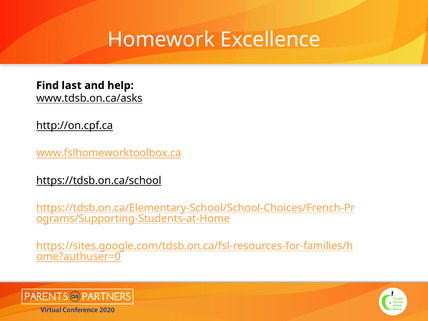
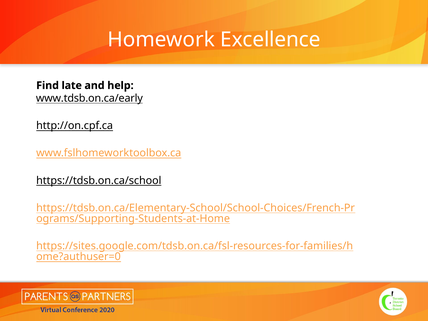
last: last -> late (72, 85)
www.tdsb.on.ca/asks: www.tdsb.on.ca/asks -> www.tdsb.on.ca/early (89, 98)
